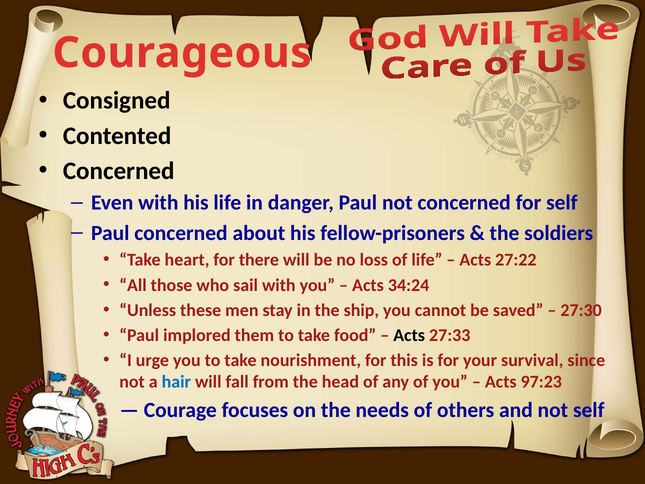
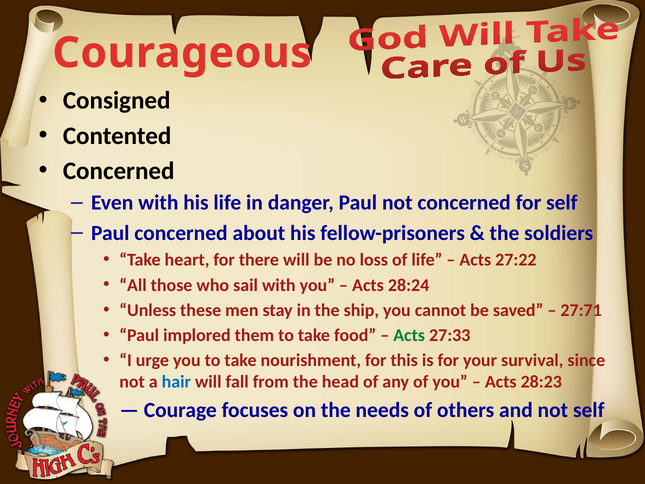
34:24: 34:24 -> 28:24 (409, 285)
27:30: 27:30 -> 27:71 (581, 310)
Acts colour: black -> green (409, 335)
97:23: 97:23 -> 28:23 (541, 382)
